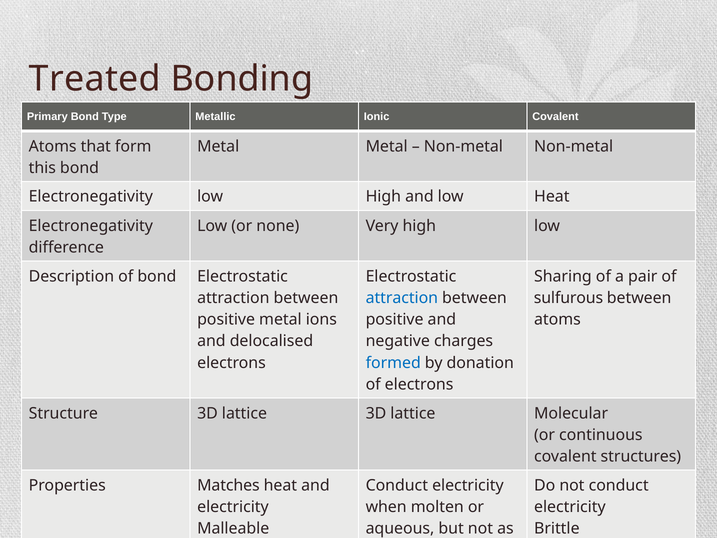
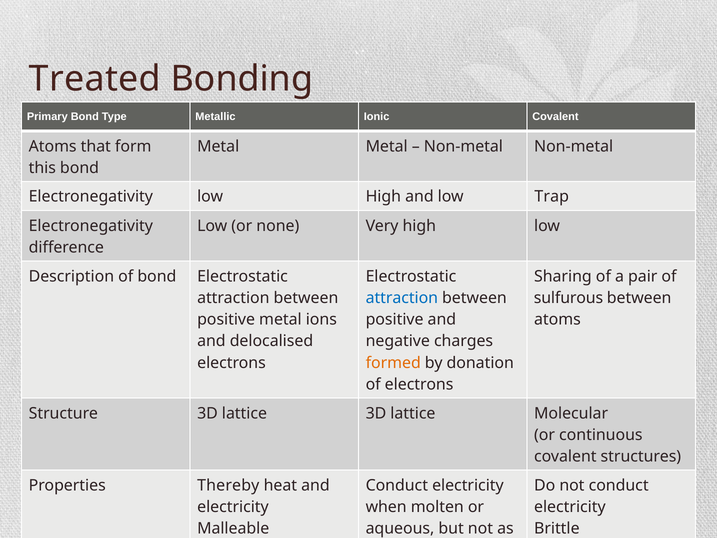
low Heat: Heat -> Trap (552, 197)
formed colour: blue -> orange (393, 363)
Matches: Matches -> Thereby (228, 485)
